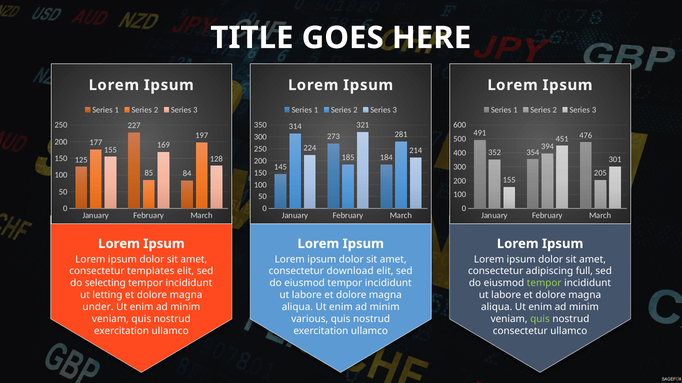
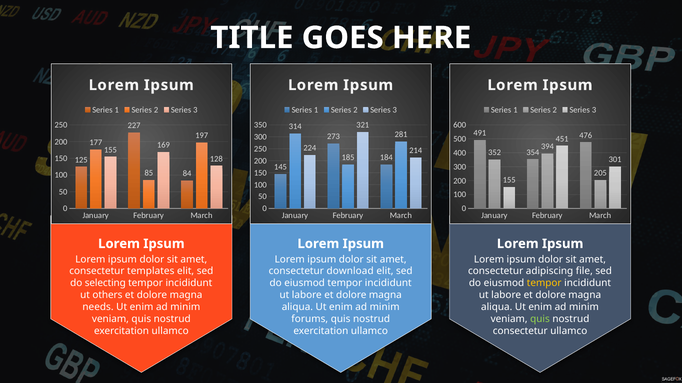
full: full -> file (584, 272)
tempor colour: light green -> yellow (544, 284)
letting: letting -> others (107, 296)
under: under -> needs (98, 307)
various: various -> forums (310, 319)
